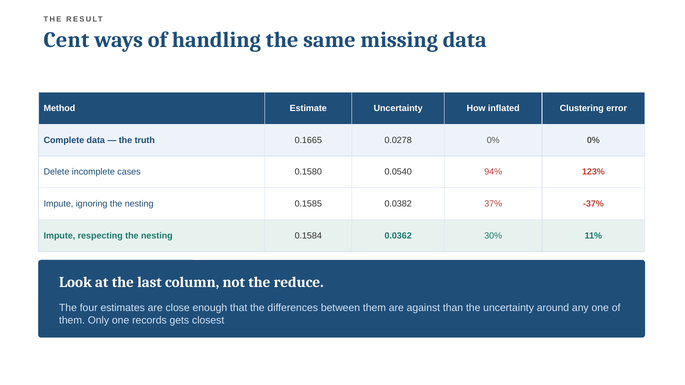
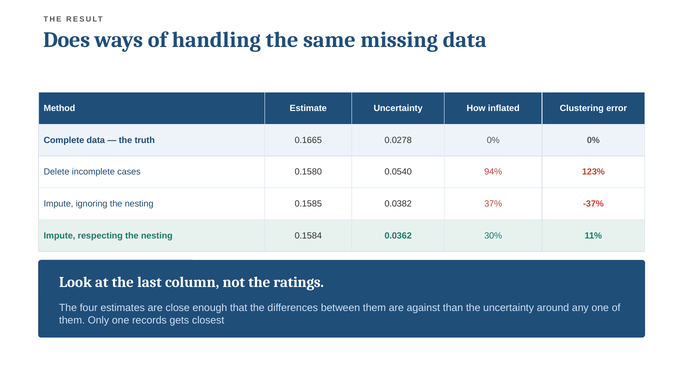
Cent: Cent -> Does (67, 40)
reduce: reduce -> ratings (299, 282)
